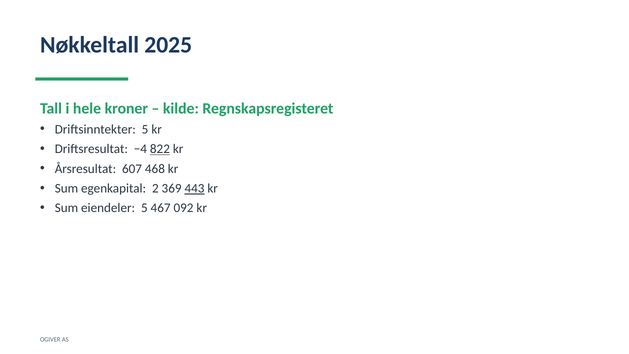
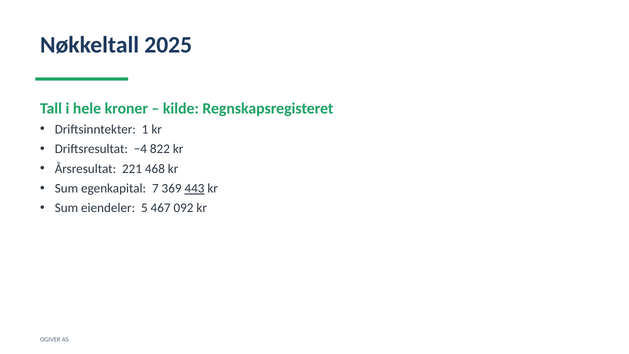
Driftsinntekter 5: 5 -> 1 (145, 129)
822 underline: present -> none (160, 149)
607: 607 -> 221 (132, 169)
2: 2 -> 7 (155, 188)
